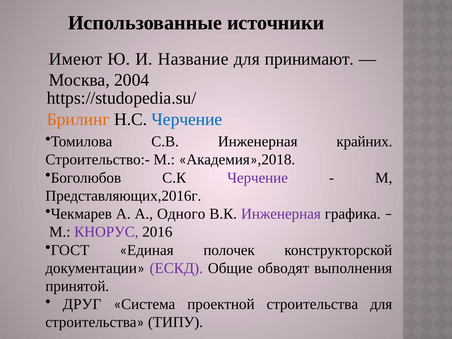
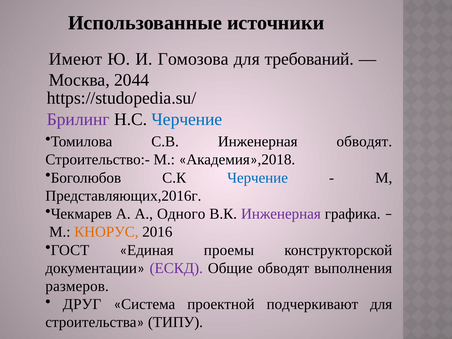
Название: Название -> Гомозова (193, 59)
принимают: принимают -> требований (309, 59)
2004: 2004 -> 2044 (132, 80)
Брилинг colour: orange -> purple (78, 119)
Инженерная крайних: крайних -> обводят (364, 142)
Черчение colour: purple -> blue (258, 178)
КНОРУС colour: purple -> orange (106, 232)
полочек: полочек -> проемы (229, 250)
принятой: принятой -> размеров (77, 286)
проектной строительства: строительства -> подчеркивают (312, 304)
